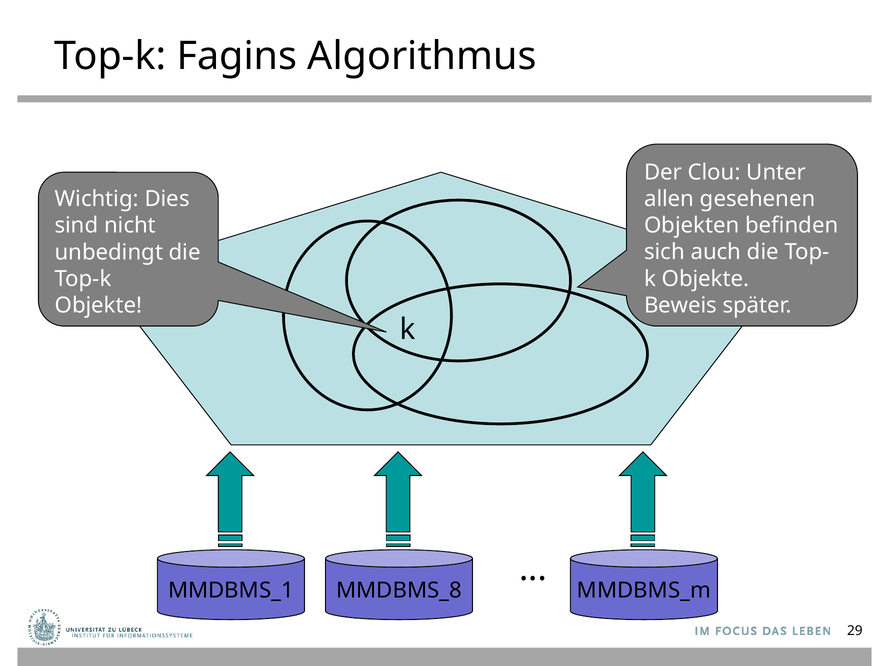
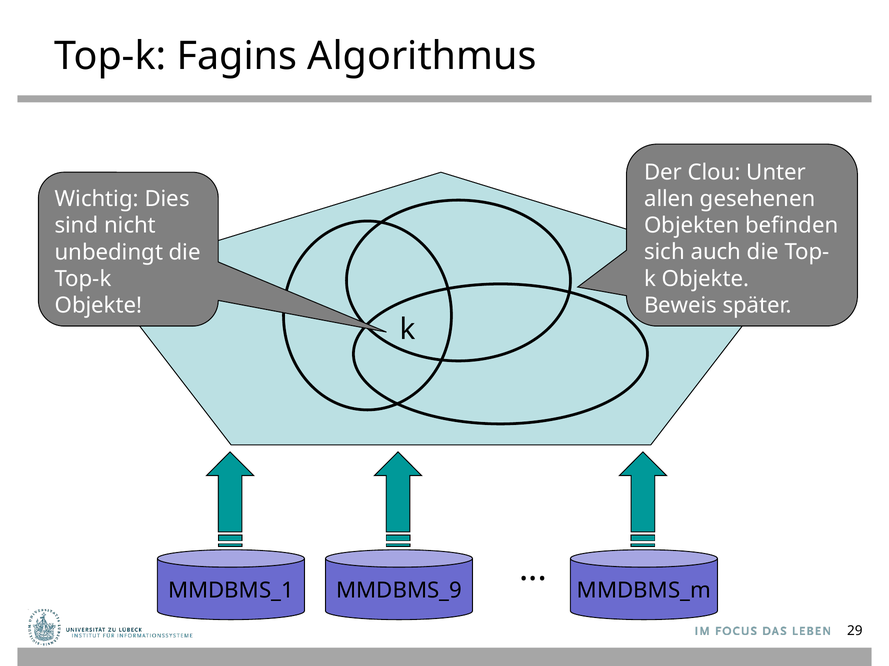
MMDBMS_8: MMDBMS_8 -> MMDBMS_9 (399, 591)
